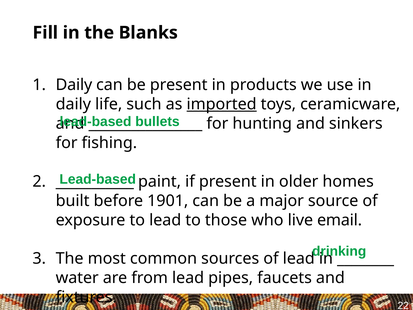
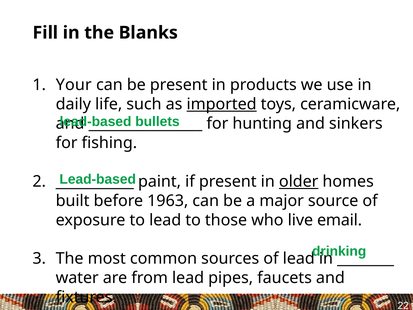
Daily: Daily -> Your (74, 85)
older underline: none -> present (299, 181)
1901: 1901 -> 1963 (168, 201)
